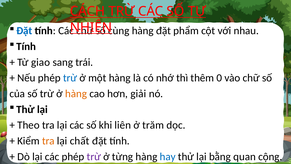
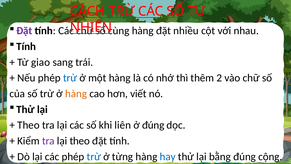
Đặt colour: blue -> purple (24, 31)
phẩm: phẩm -> nhiều (186, 31)
0: 0 -> 2 (219, 78)
giải: giải -> viết (138, 94)
ở trăm: trăm -> đúng (153, 125)
tra colour: orange -> purple (48, 141)
lại chất: chất -> theo (80, 141)
trừ colour: purple -> blue (94, 156)
bằng quan: quan -> đúng (245, 156)
